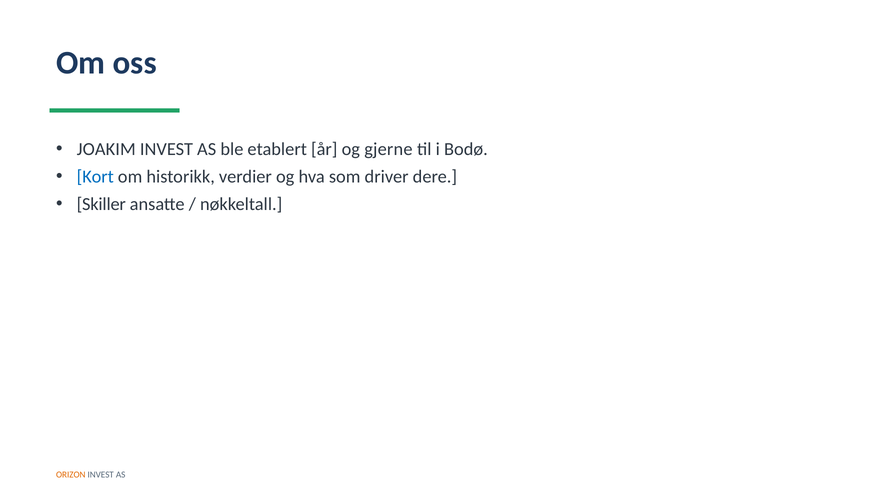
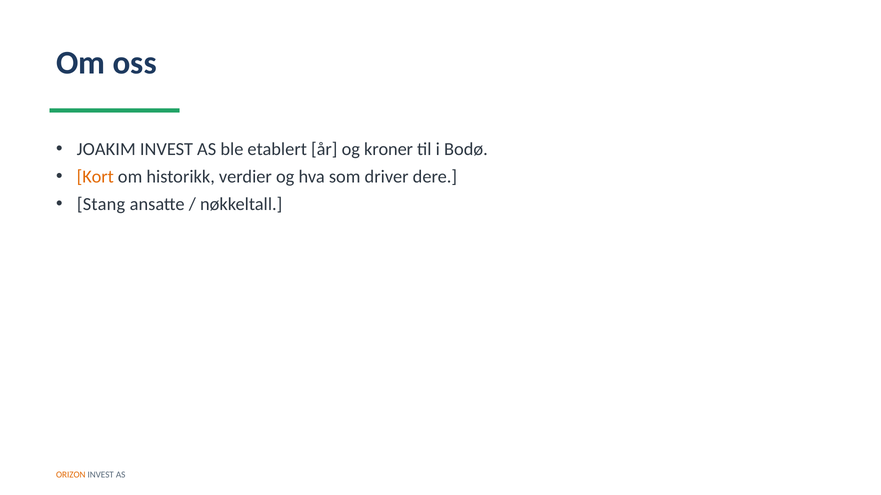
gjerne: gjerne -> kroner (389, 149)
Kort colour: blue -> orange (95, 177)
Skiller: Skiller -> Stang (101, 204)
